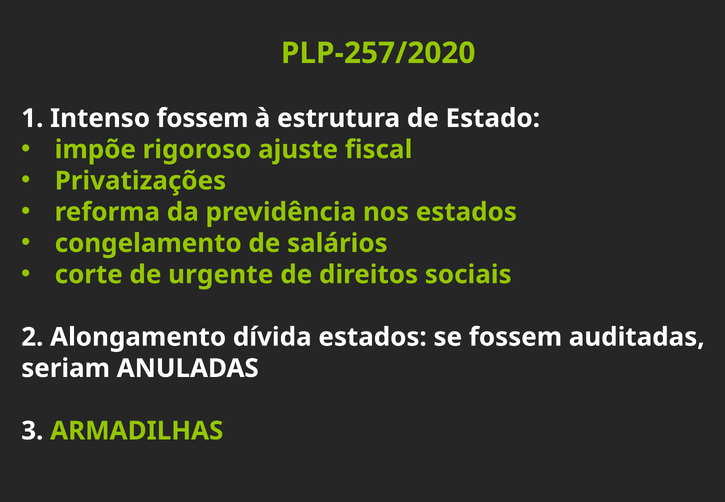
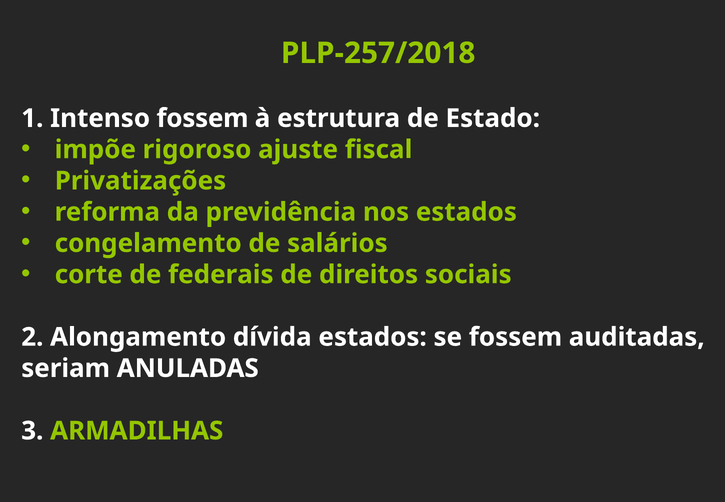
PLP-257/2020: PLP-257/2020 -> PLP-257/2018 (378, 53)
urgente: urgente -> federais (221, 275)
